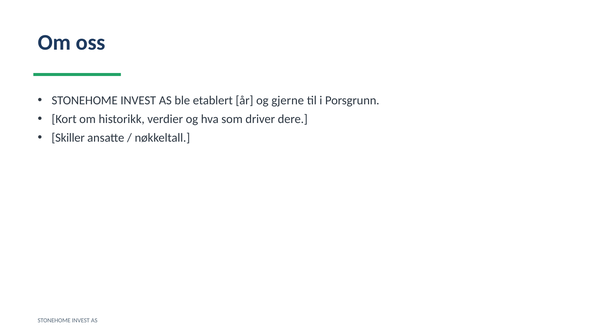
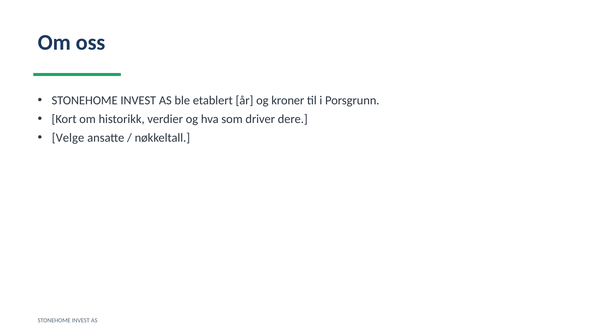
gjerne: gjerne -> kroner (288, 100)
Skiller: Skiller -> Velge (68, 138)
